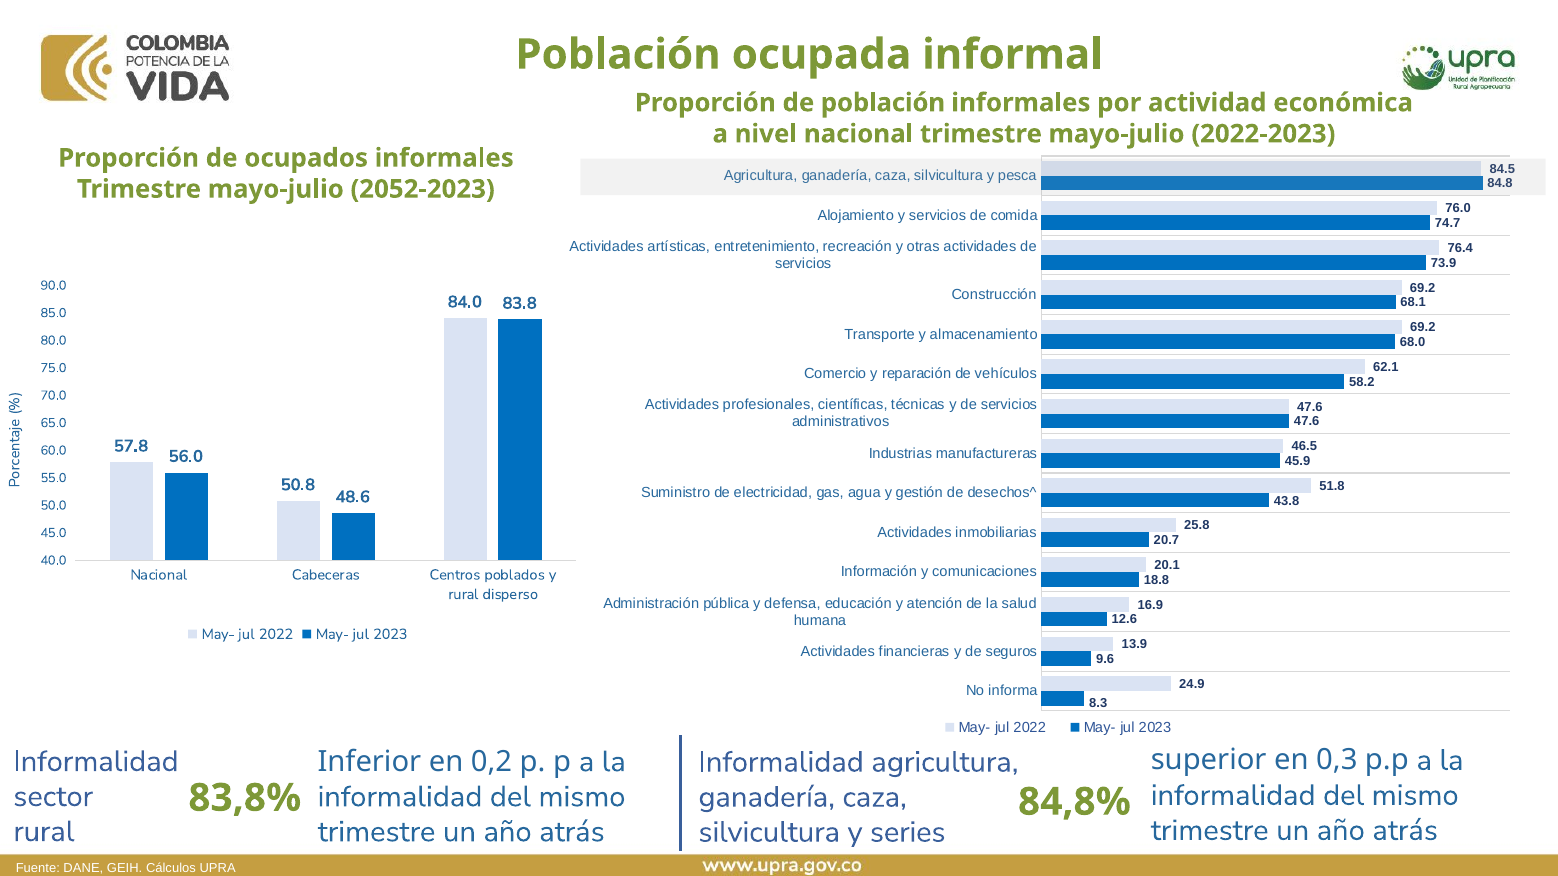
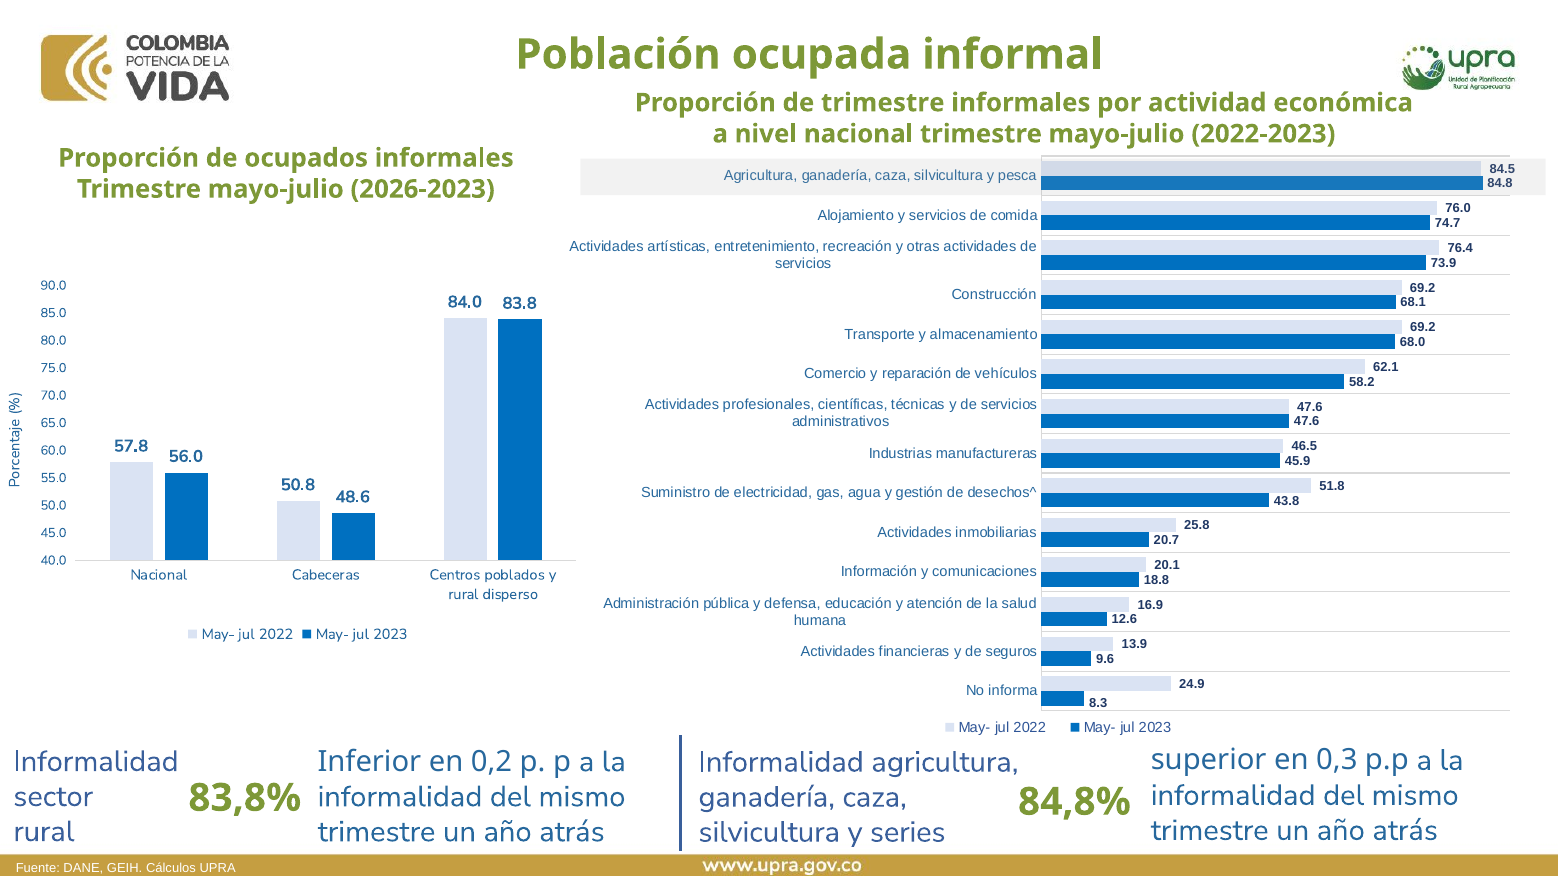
de población: población -> trimestre (883, 103)
2052-2023: 2052-2023 -> 2026-2023 (423, 189)
